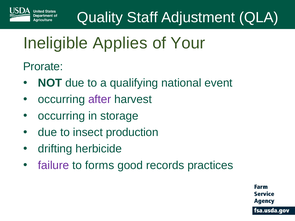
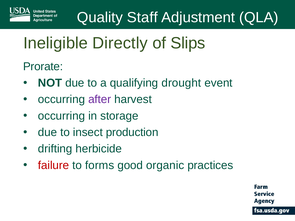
Applies: Applies -> Directly (120, 43)
Your: Your -> Slips (188, 43)
national: national -> drought (181, 83)
failure colour: purple -> red (54, 165)
records: records -> organic (165, 165)
